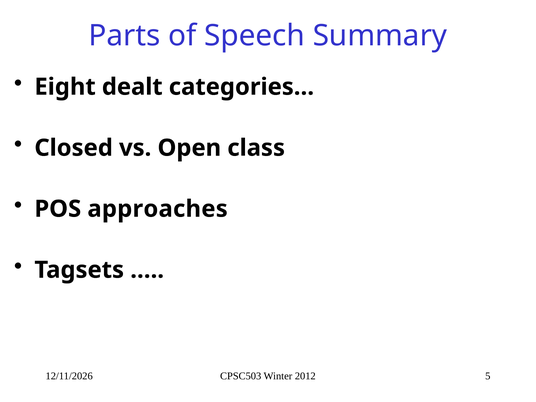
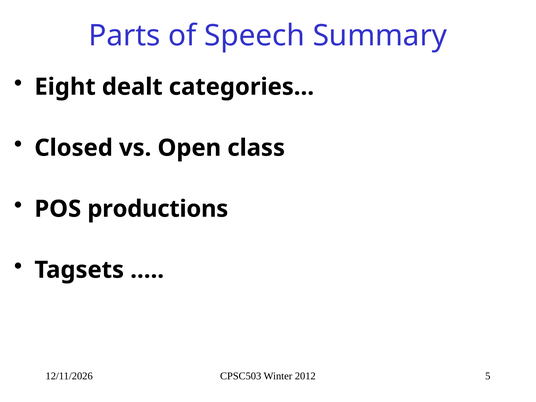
approaches: approaches -> productions (158, 209)
